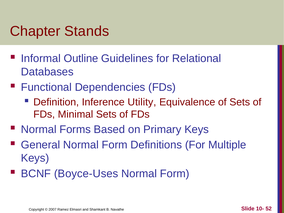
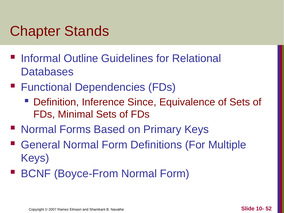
Utility: Utility -> Since (142, 102)
Boyce-Uses: Boyce-Uses -> Boyce-From (86, 174)
